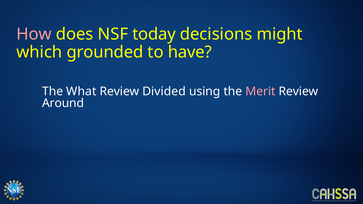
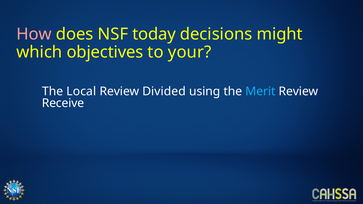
grounded: grounded -> objectives (105, 52)
have: have -> your (190, 52)
What: What -> Local (81, 91)
Merit colour: pink -> light blue (260, 91)
Around: Around -> Receive (63, 103)
